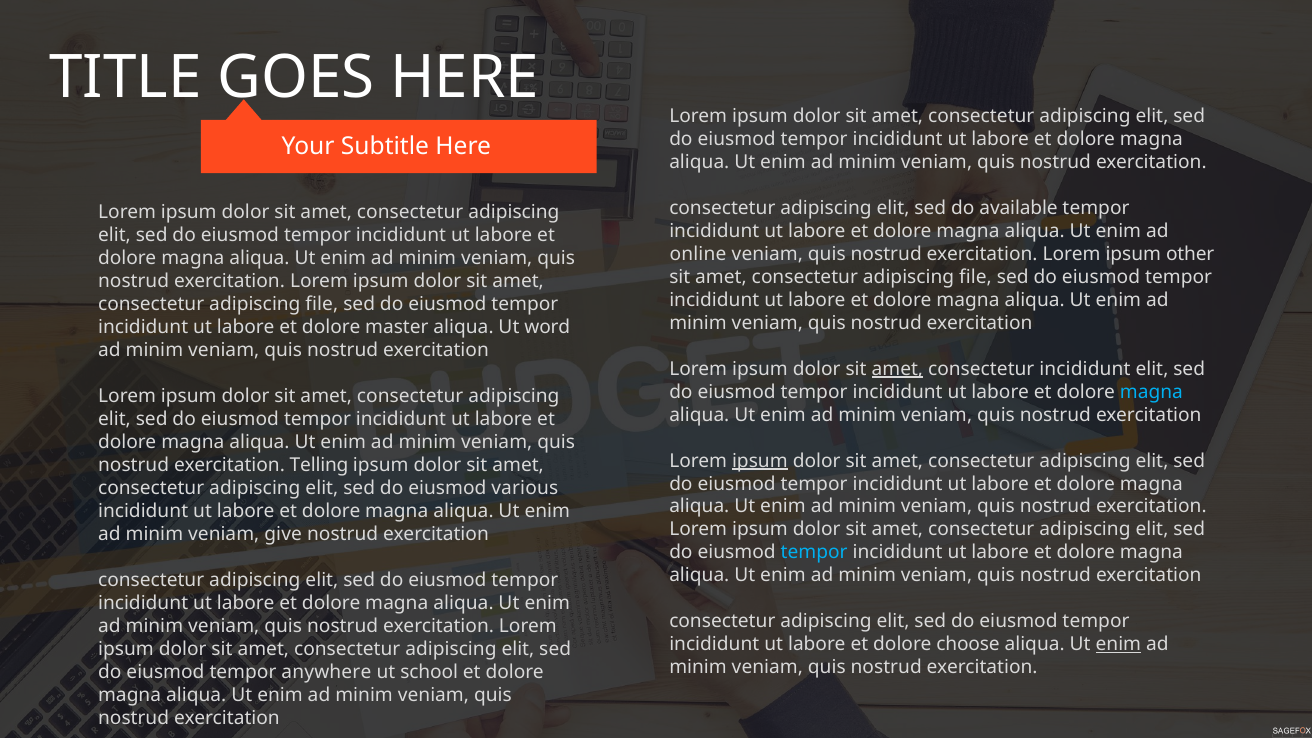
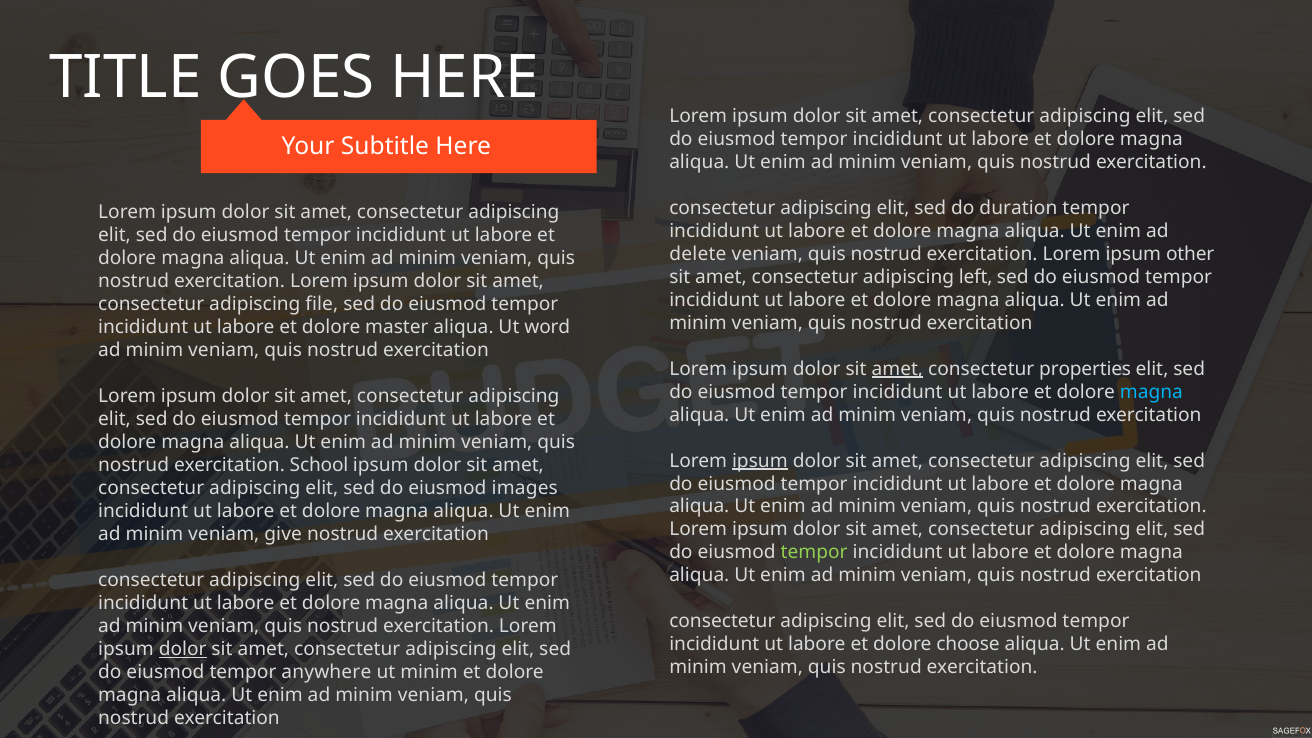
available: available -> duration (1018, 208)
online: online -> delete (698, 254)
file: file -> left (976, 277)
consectetur incididunt: incididunt -> properties (1085, 369)
Telling: Telling -> School (319, 465)
various: various -> images (525, 488)
tempor colour: light blue -> light green (814, 553)
enim underline: present -> none (1118, 645)
dolor underline: none -> present (183, 649)
ut school: school -> minim (429, 672)
